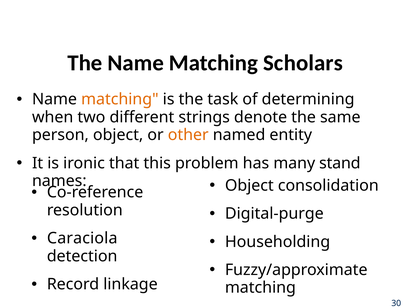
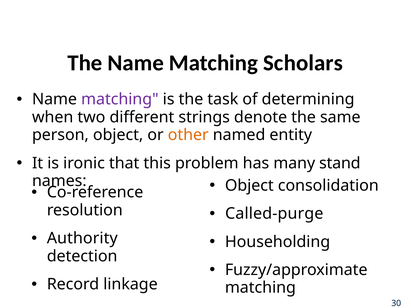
matching colour: orange -> purple (120, 99)
Digital-purge: Digital-purge -> Called-purge (274, 214)
Caraciola: Caraciola -> Authority (82, 239)
